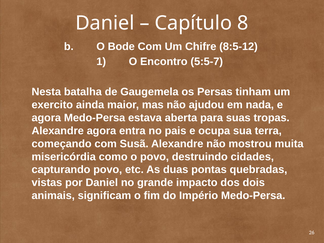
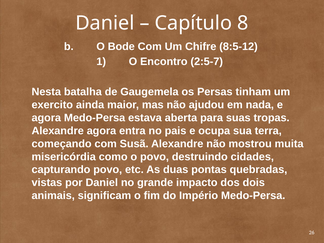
5:5-7: 5:5-7 -> 2:5-7 (207, 62)
